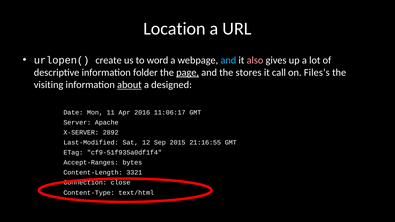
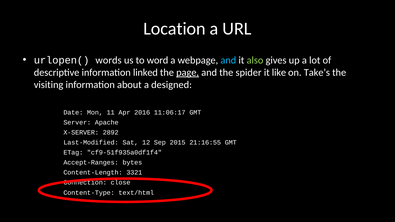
create: create -> words (109, 60)
also colour: pink -> light green (255, 60)
folder: folder -> linked (145, 73)
stores: stores -> spider (249, 73)
call: call -> like (279, 73)
Files’s: Files’s -> Take’s (317, 73)
about underline: present -> none (129, 85)
